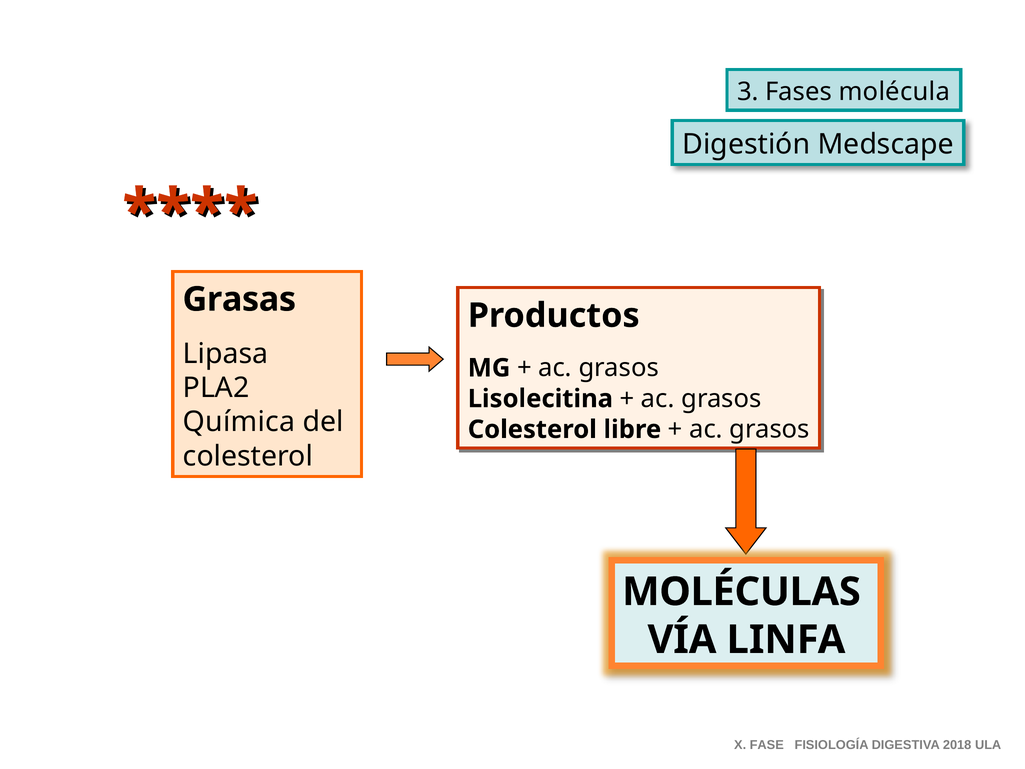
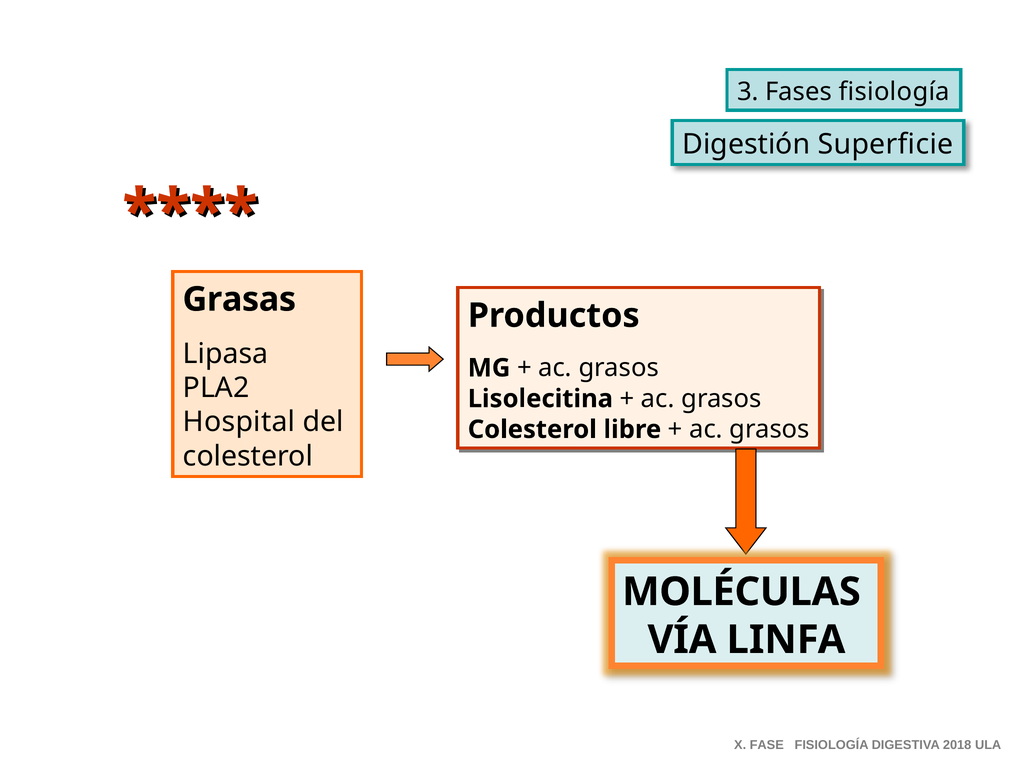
Fases molécula: molécula -> fisiología (894, 92)
Medscape: Medscape -> Superficie (886, 144)
Química: Química -> Hospital (239, 422)
